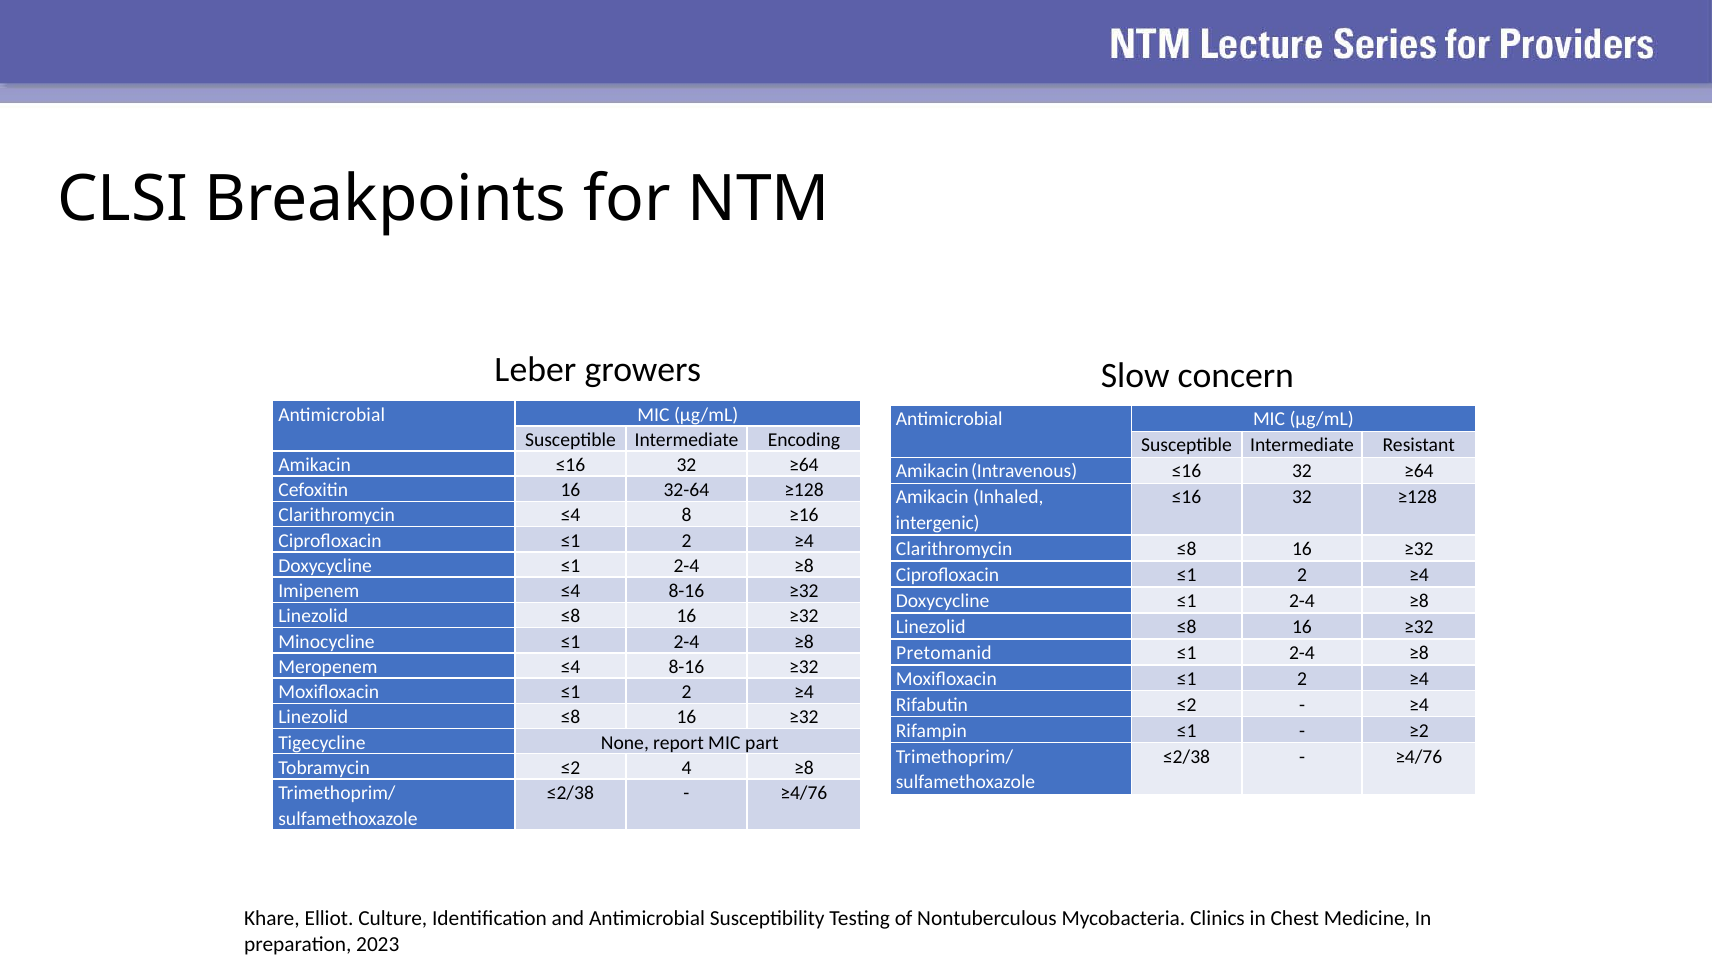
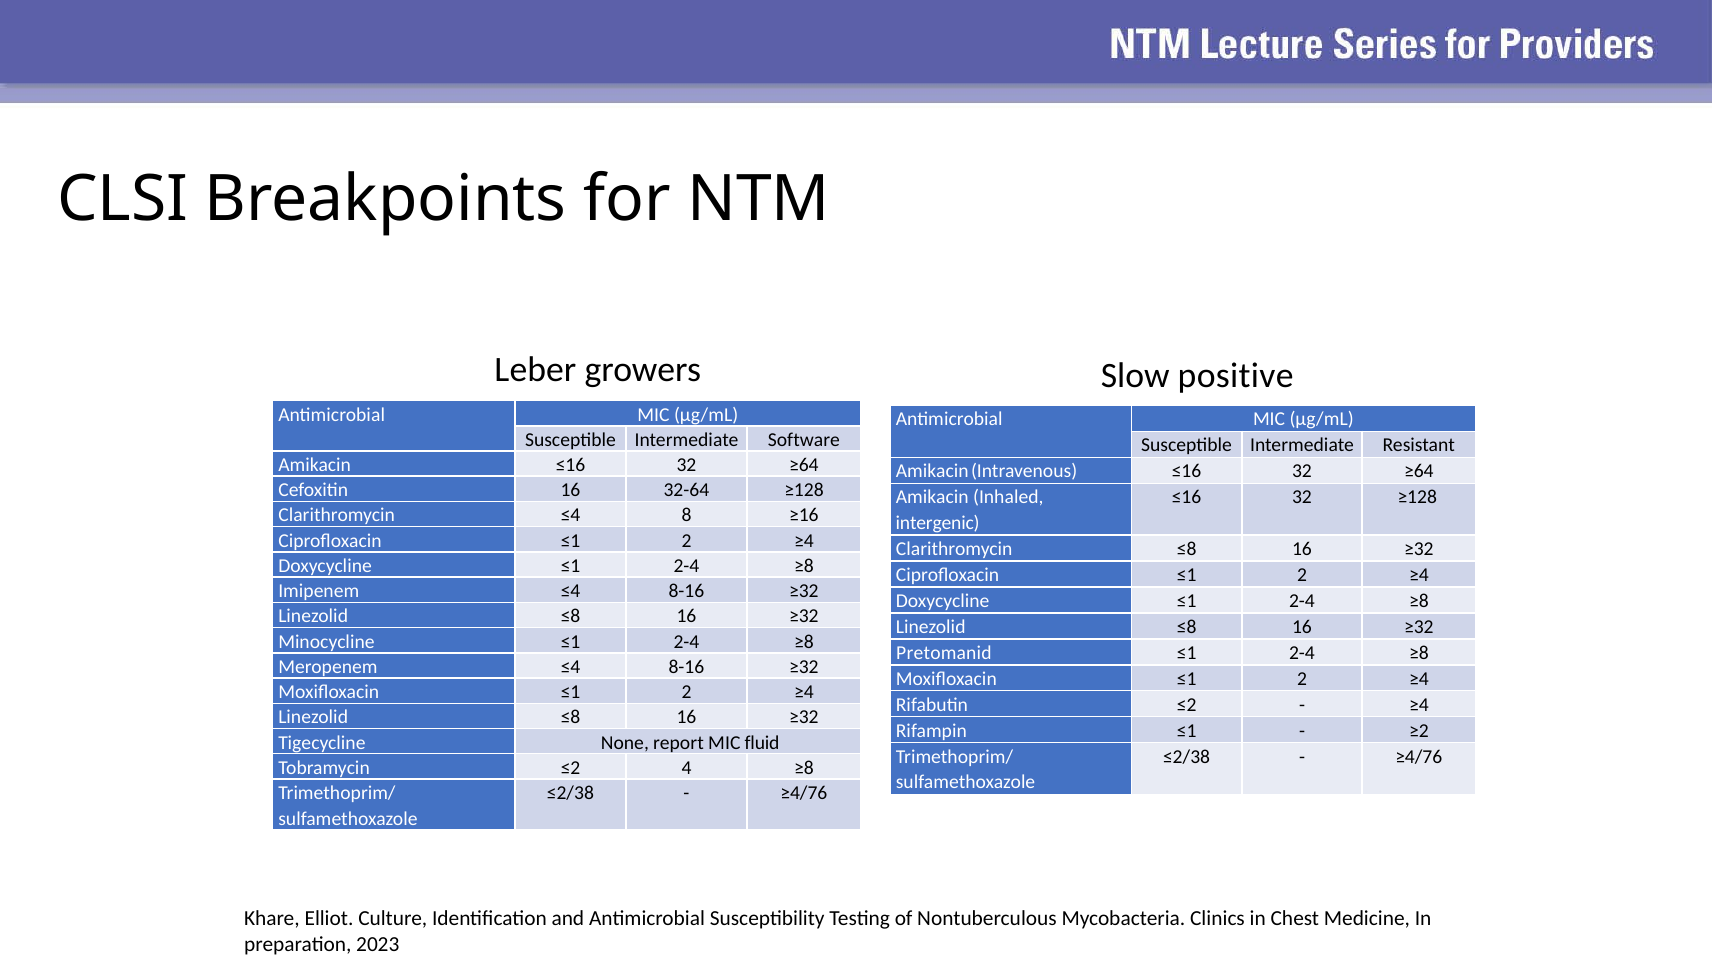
concern: concern -> positive (1236, 376)
Encoding: Encoding -> Software (804, 440)
part: part -> fluid (762, 743)
